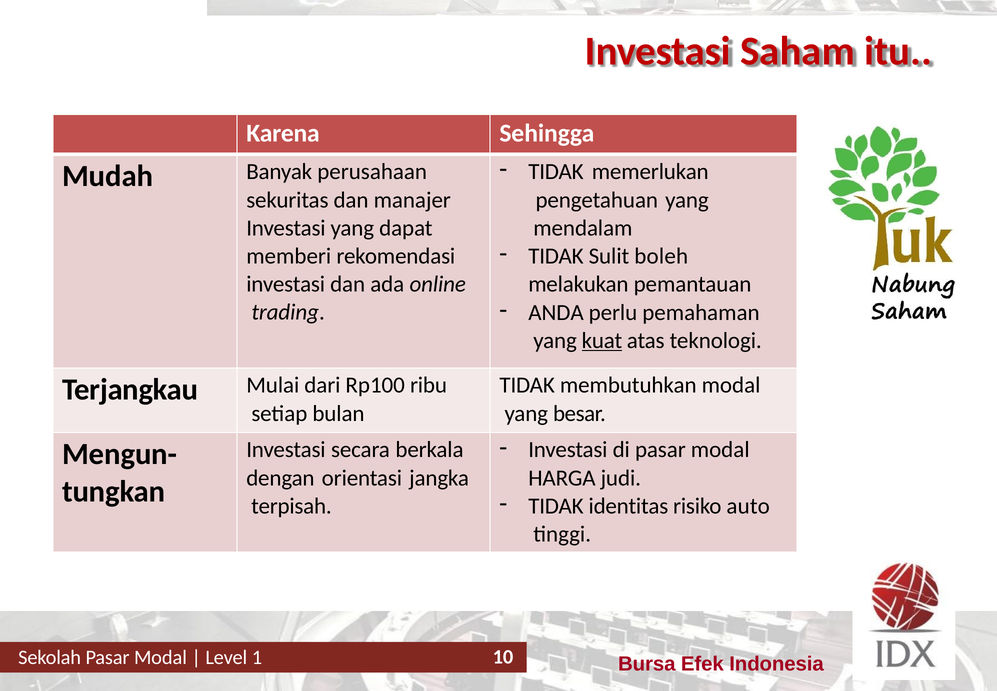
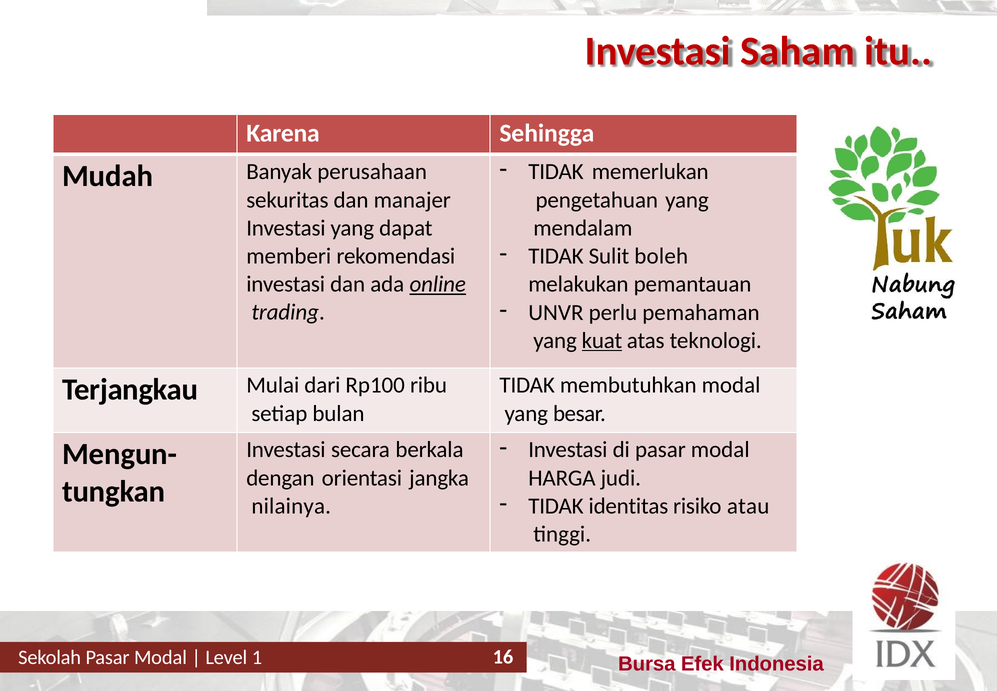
online underline: none -> present (438, 284)
ANDA: ANDA -> UNVR (556, 312)
auto: auto -> atau (748, 506)
terpisah: terpisah -> nilainya (291, 506)
10: 10 -> 16 (503, 656)
